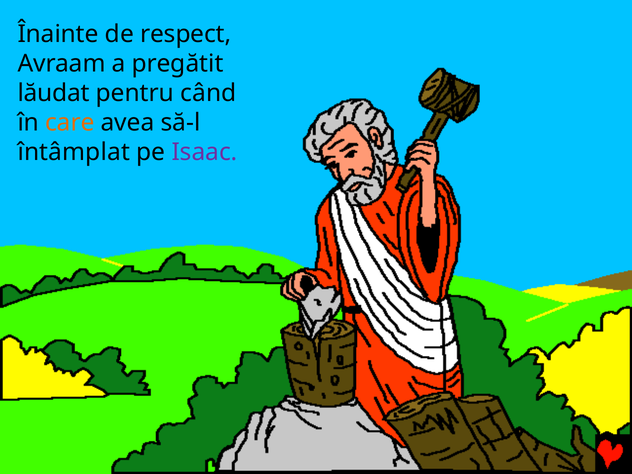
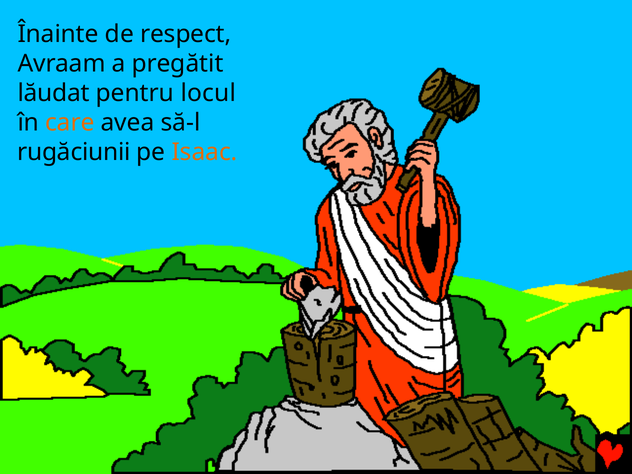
când: când -> locul (208, 93)
întâmplat: întâmplat -> rugăciunii (74, 152)
Isaac colour: purple -> orange (205, 152)
